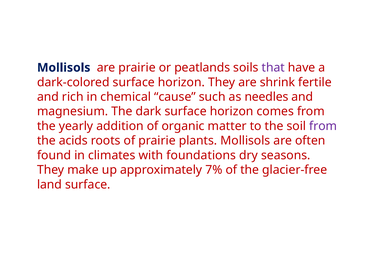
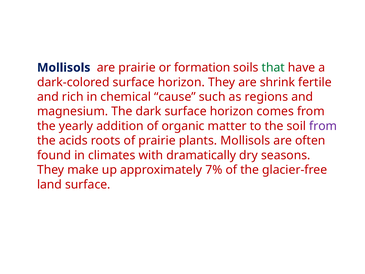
peatlands: peatlands -> formation (202, 68)
that colour: purple -> green (273, 68)
needles: needles -> regions (266, 97)
foundations: foundations -> dramatically (201, 155)
